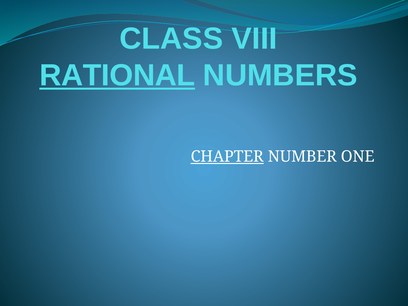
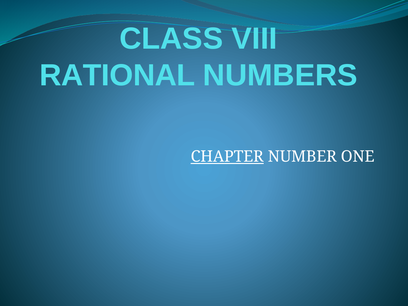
RATIONAL underline: present -> none (117, 76)
